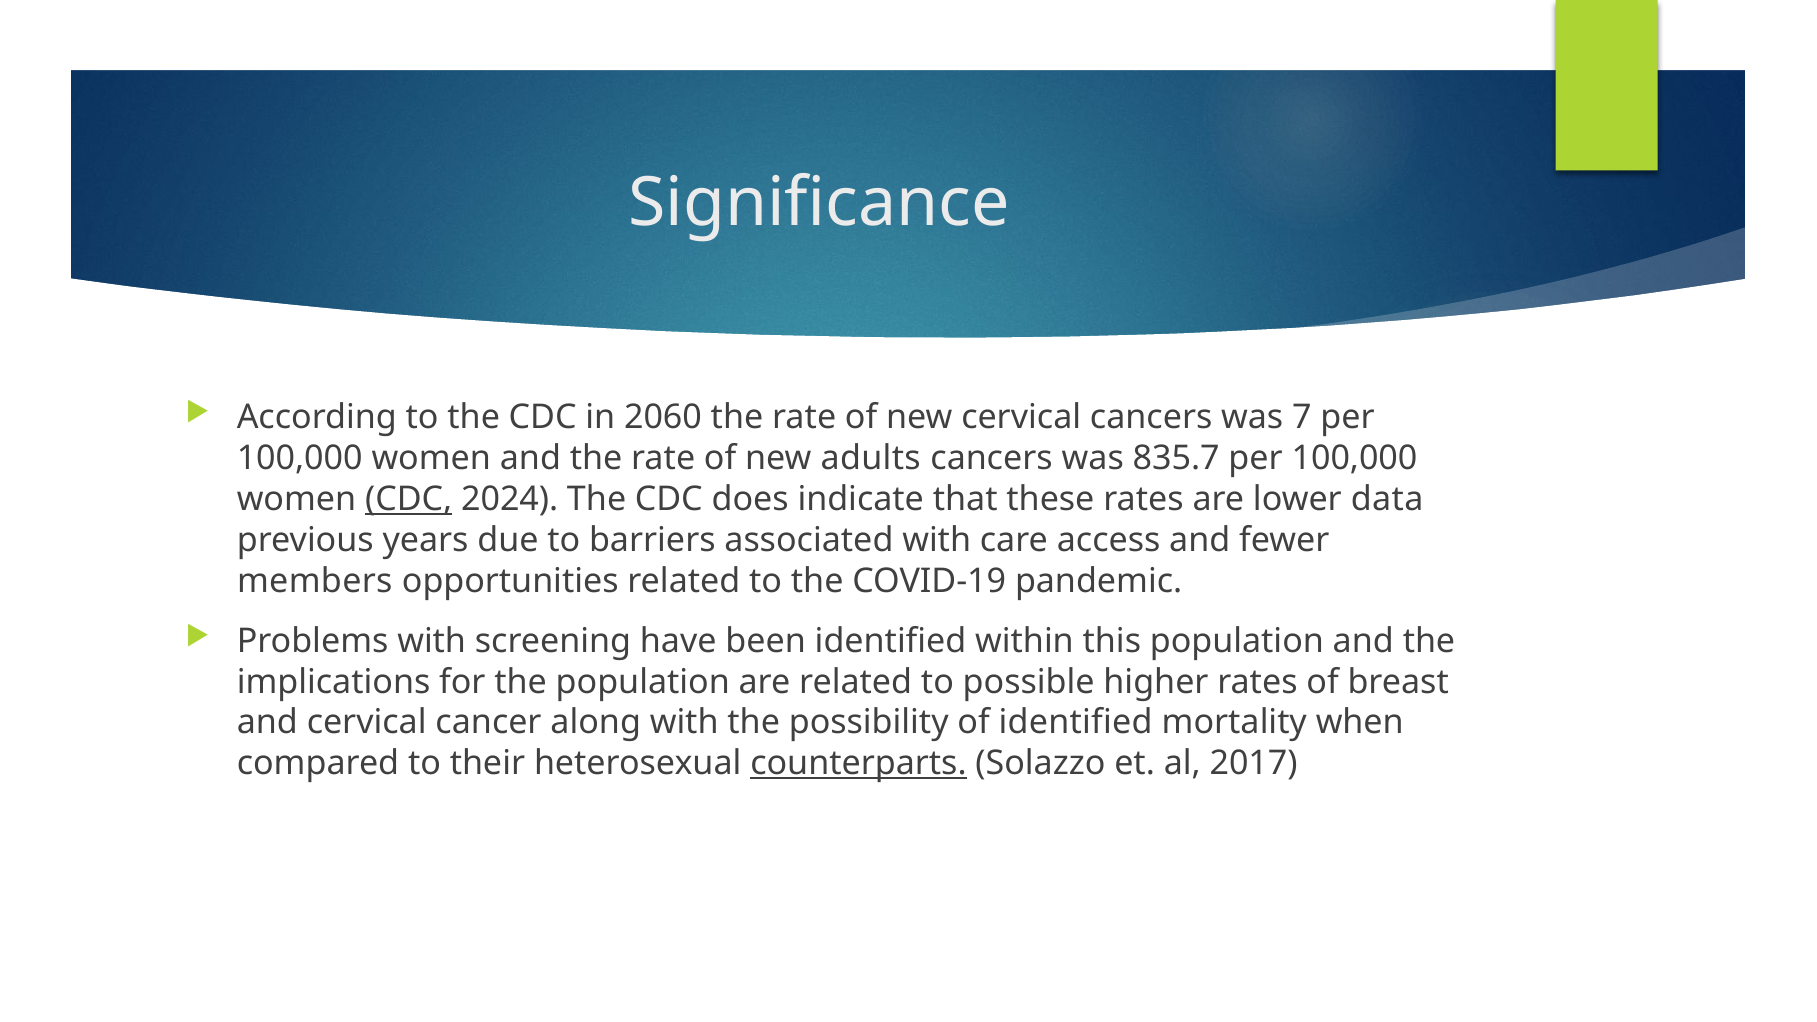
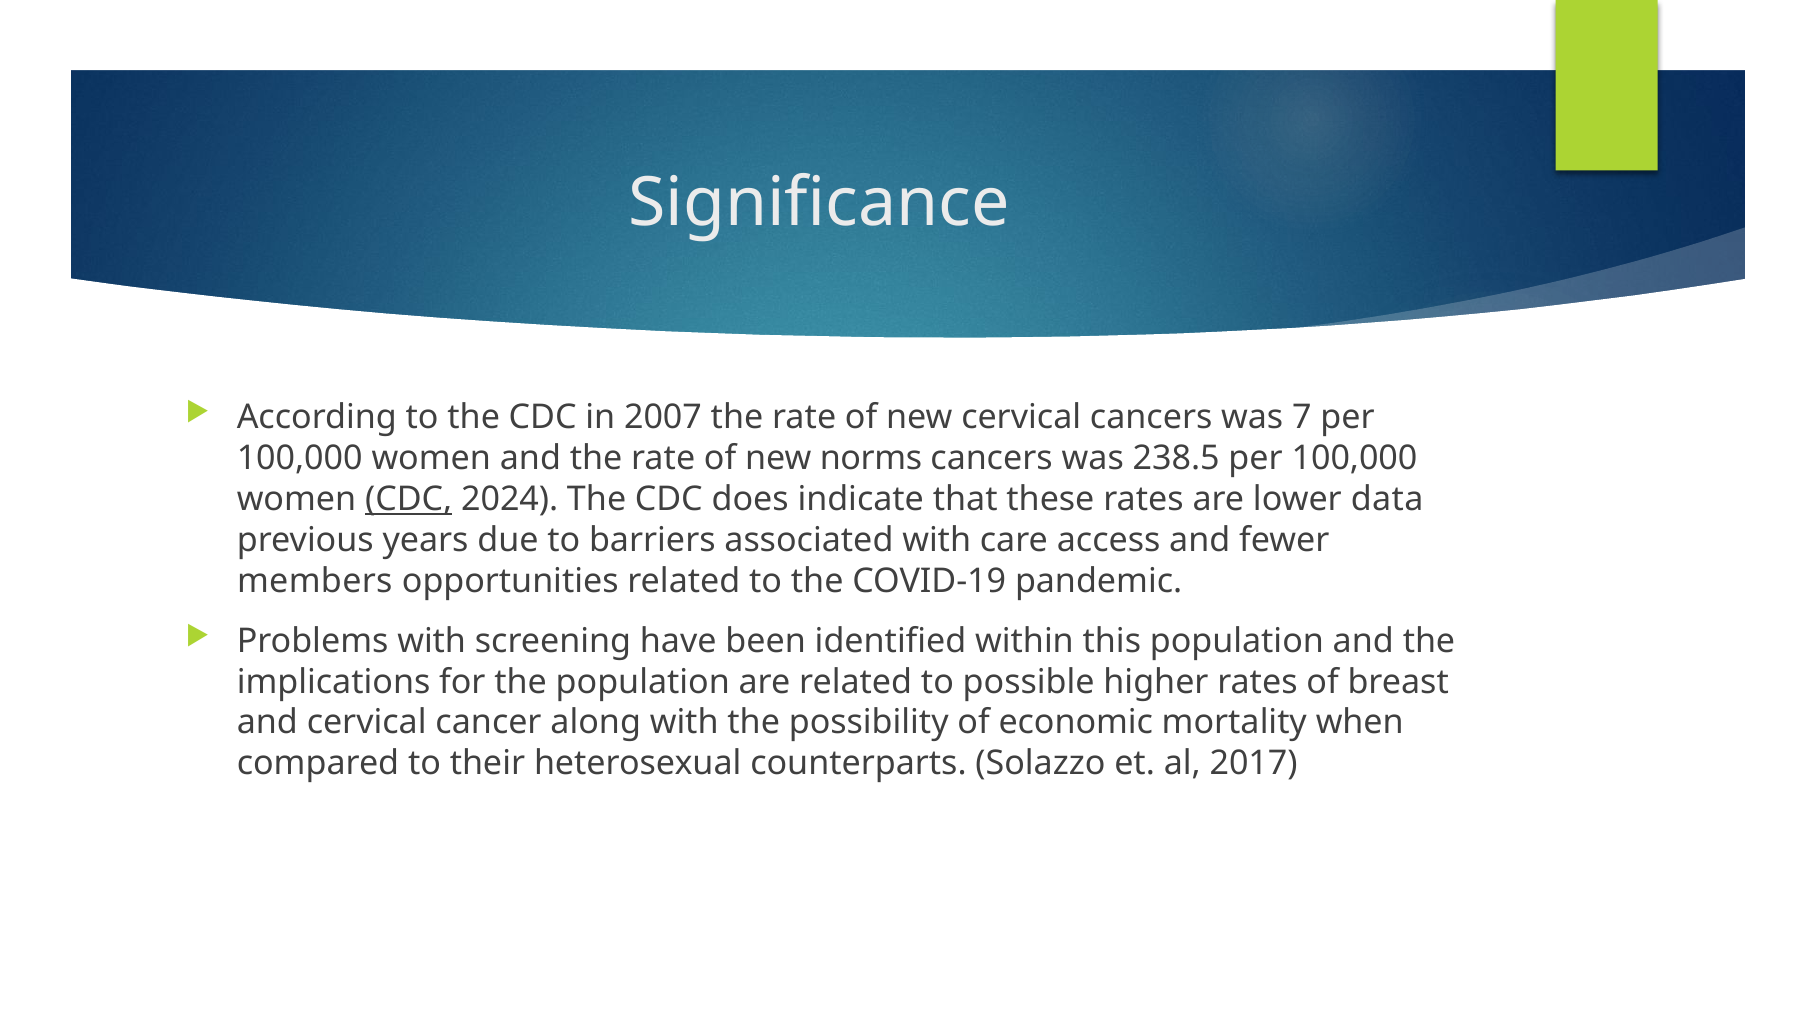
2060: 2060 -> 2007 (663, 418)
adults: adults -> norms (871, 459)
835.7: 835.7 -> 238.5 (1176, 459)
of identified: identified -> economic (1076, 723)
counterparts underline: present -> none (858, 764)
